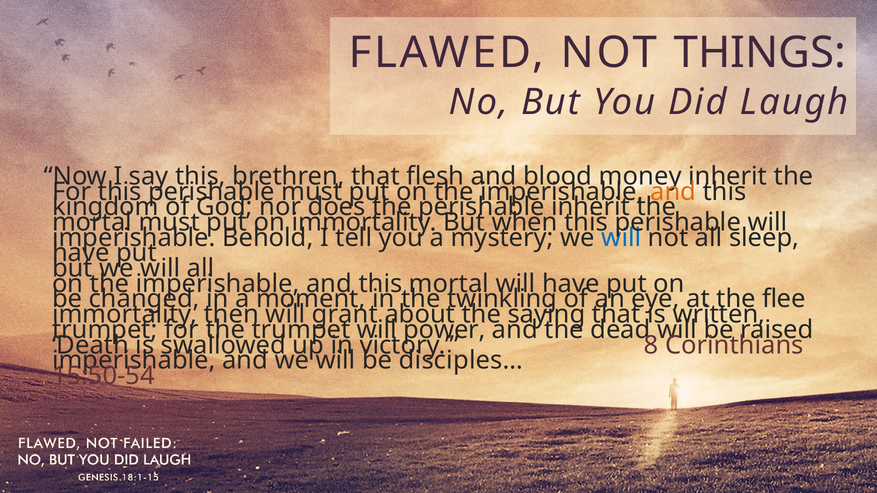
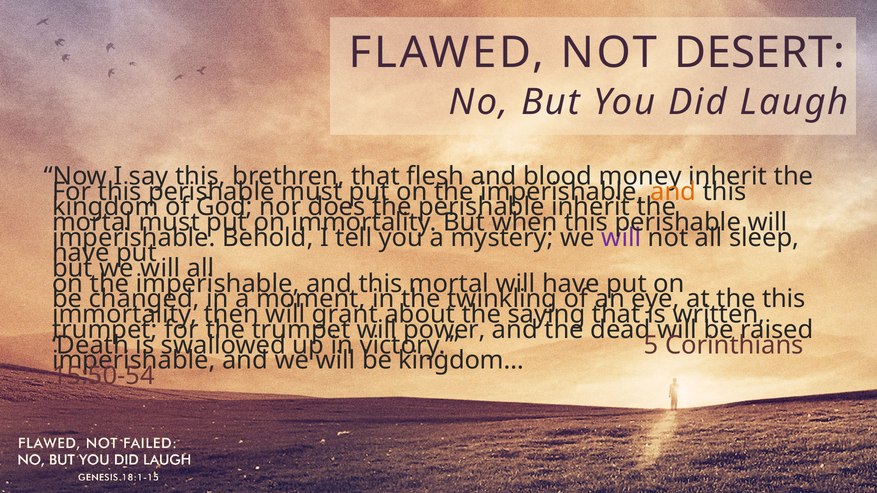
THINGS: THINGS -> DESERT (760, 53)
will colour: blue -> purple (621, 238)
flee: flee -> this (784, 299)
8: 8 -> 5 (651, 345)
disciples…: disciples… -> kingdom… (461, 361)
